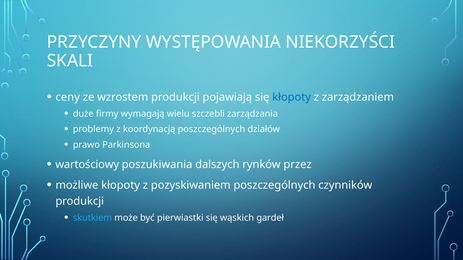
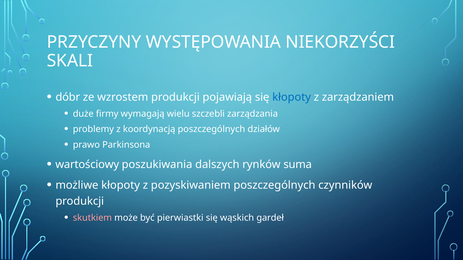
ceny: ceny -> dóbr (68, 97)
przez: przez -> suma (298, 165)
skutkiem colour: light blue -> pink (92, 218)
